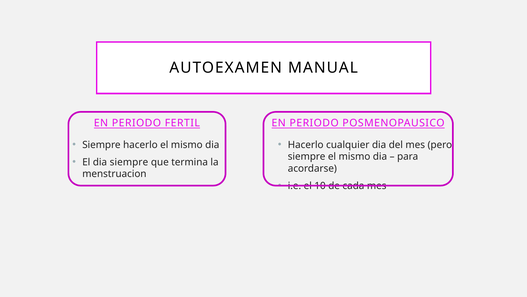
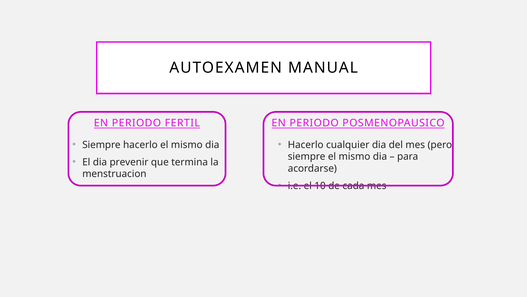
dia siempre: siempre -> prevenir (129, 162)
